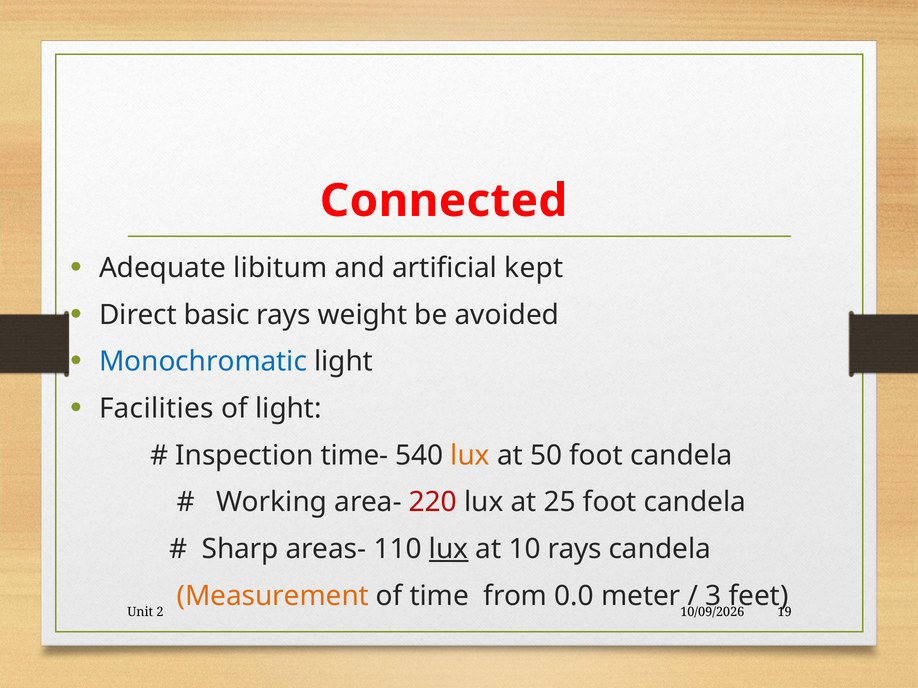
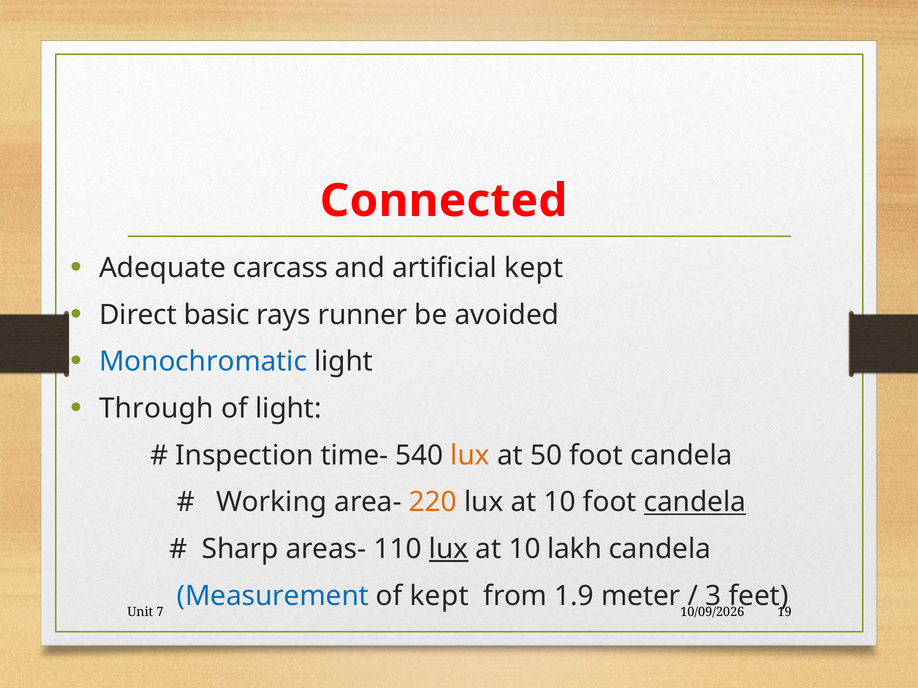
libitum: libitum -> carcass (281, 268)
weight: weight -> runner (363, 315)
Facilities: Facilities -> Through (156, 409)
220 colour: red -> orange (433, 503)
25: 25 -> 10 (560, 503)
candela underline: none -> present (695, 503)
10 rays: rays -> lakh (575, 549)
Measurement colour: orange -> blue (273, 596)
of time: time -> kept (439, 596)
0.0: 0.0 -> 1.9 (574, 596)
2: 2 -> 7 (160, 612)
